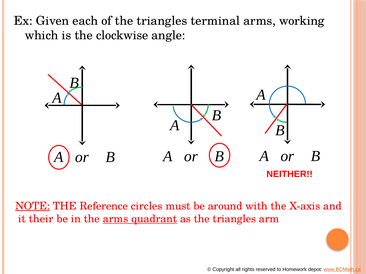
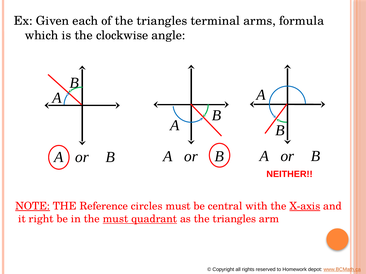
working: working -> formula (302, 21)
around: around -> central (225, 206)
X-axis underline: none -> present (305, 206)
their: their -> right (41, 219)
the arms: arms -> must (116, 219)
